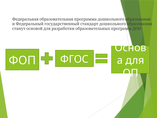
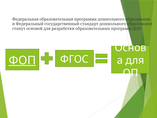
ФОП underline: none -> present (22, 60)
